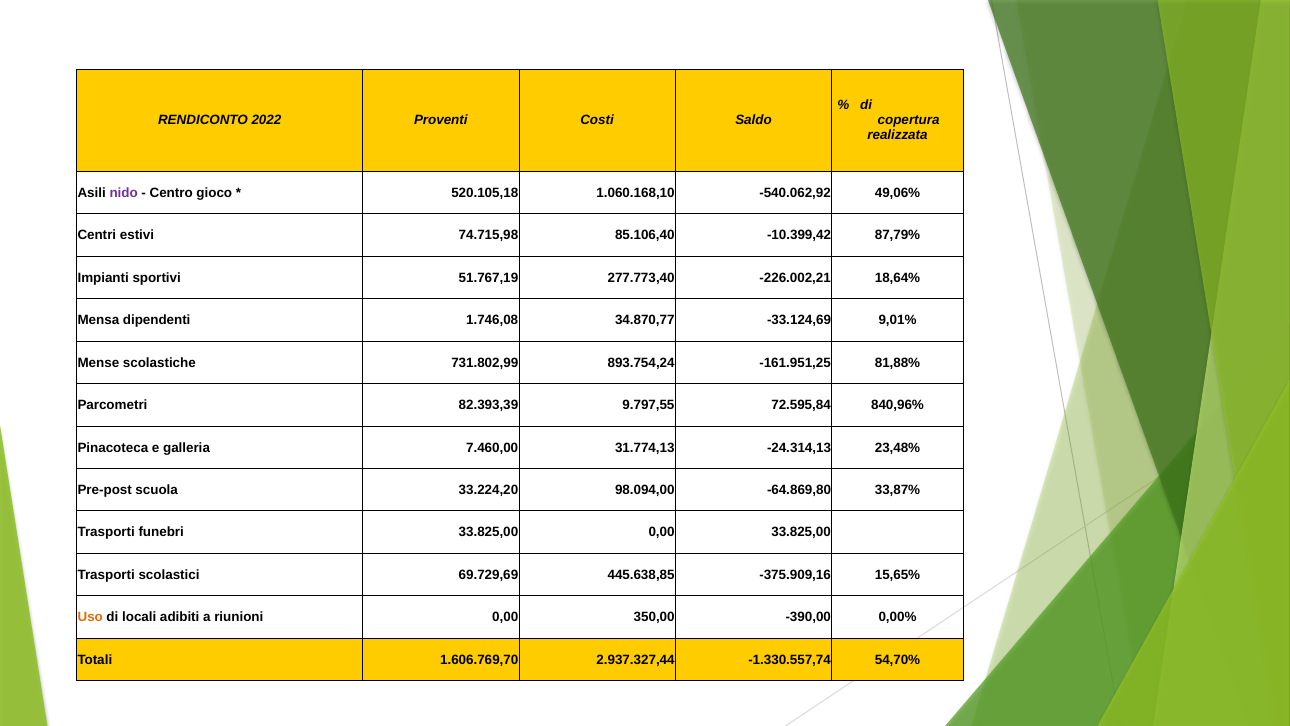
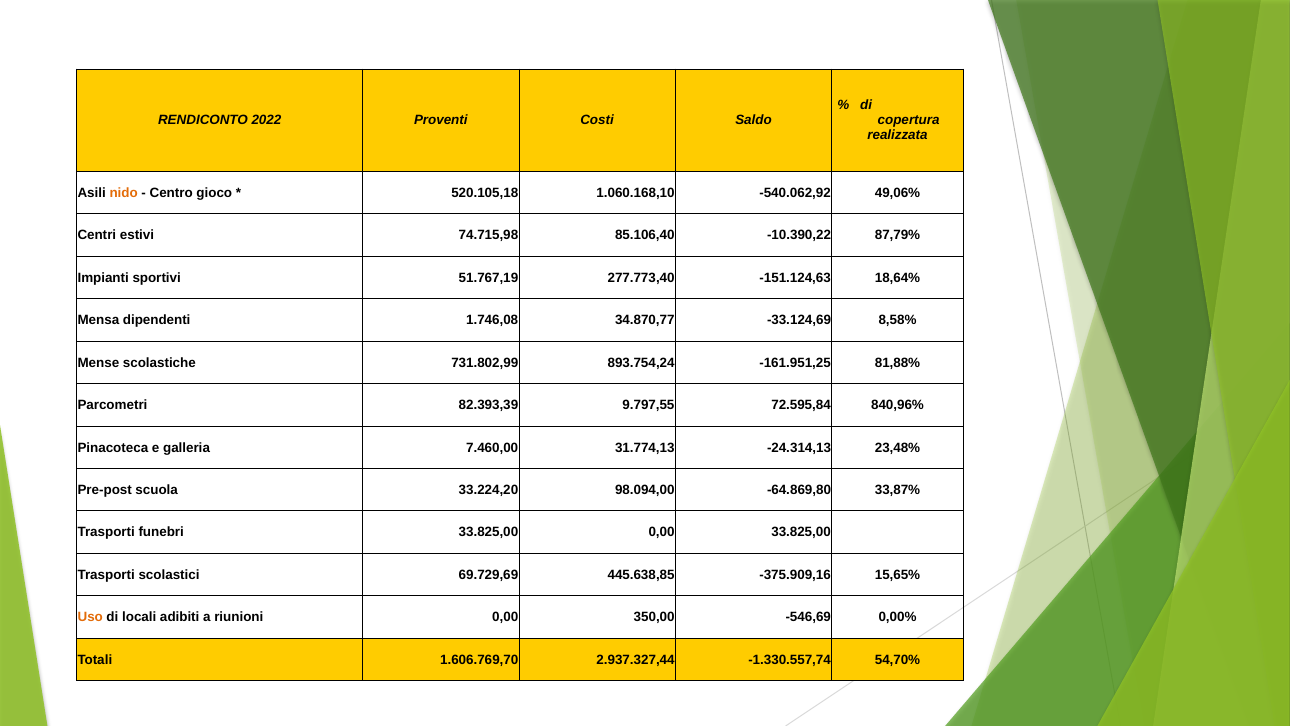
nido colour: purple -> orange (124, 193)
-10.399,42: -10.399,42 -> -10.390,22 (799, 235)
-226.002,21: -226.002,21 -> -151.124,63 (795, 278)
9,01%: 9,01% -> 8,58% (898, 320)
-390,00: -390,00 -> -546,69 (808, 617)
